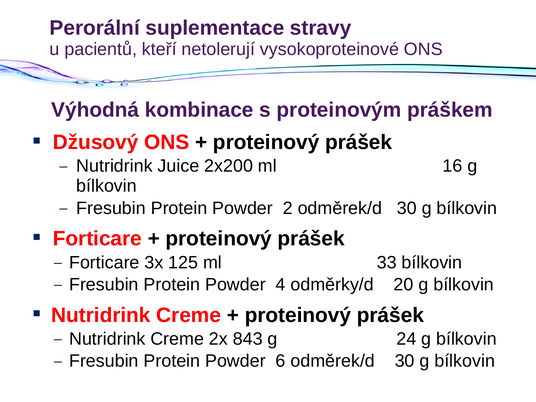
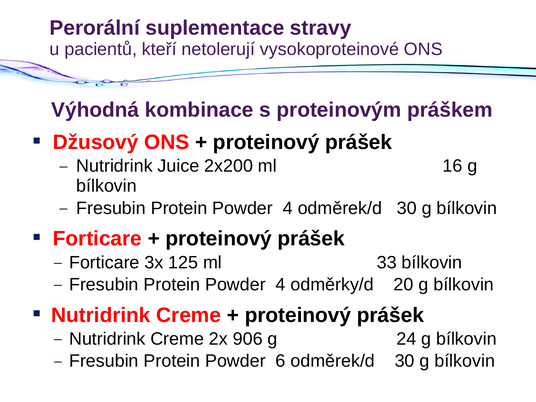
2: 2 -> 4 (288, 208)
843: 843 -> 906 (248, 339)
